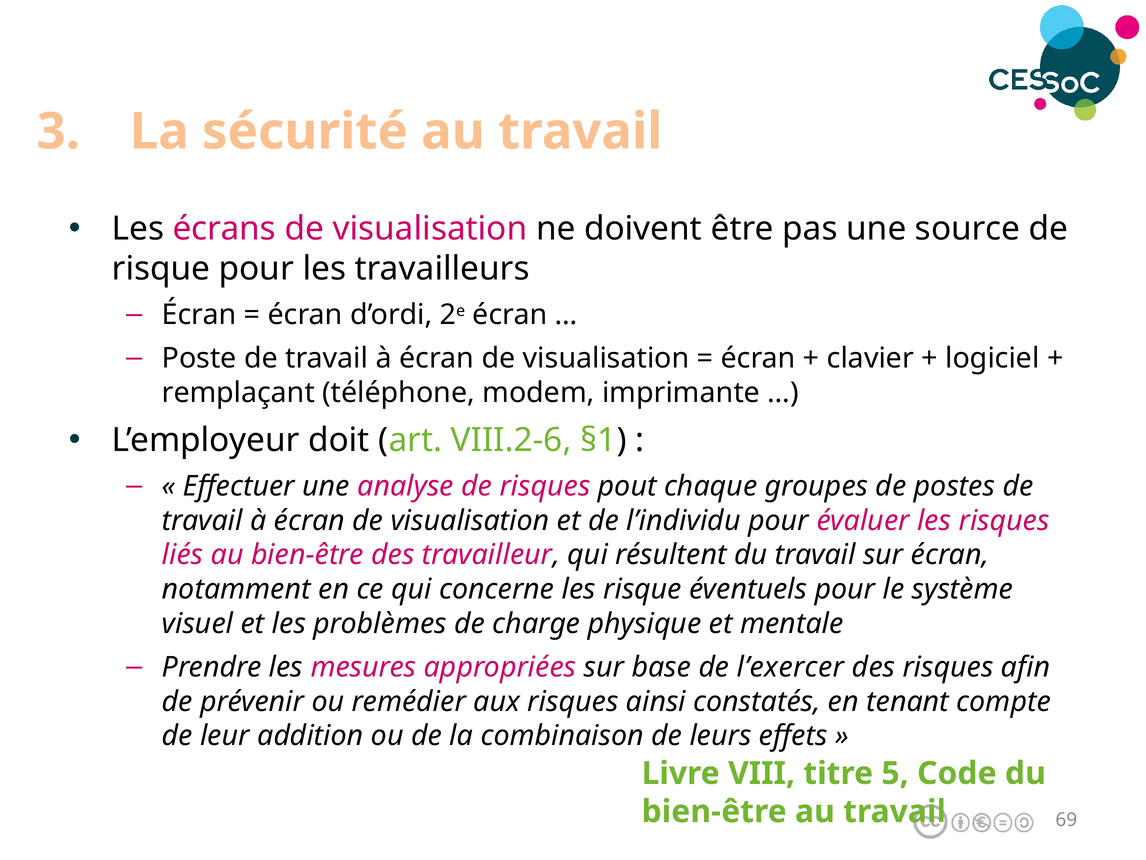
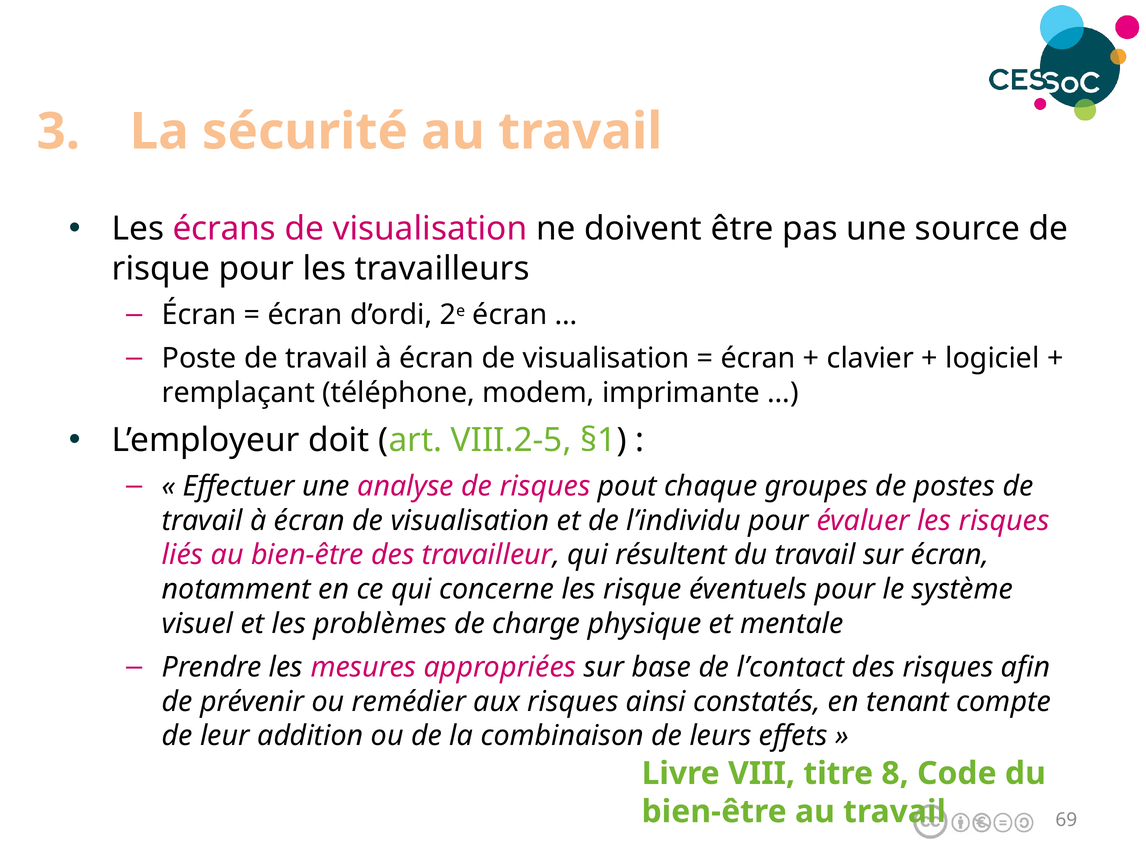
VIII.2-6: VIII.2-6 -> VIII.2-5 (511, 440)
l’exercer: l’exercer -> l’contact (791, 667)
5: 5 -> 8 (895, 773)
